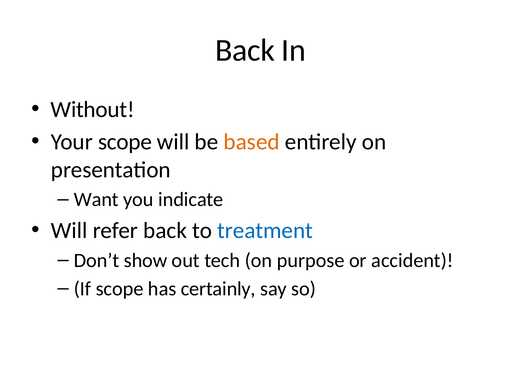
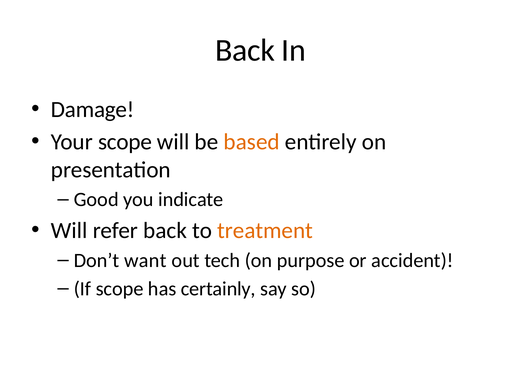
Without: Without -> Damage (93, 110)
Want: Want -> Good (96, 200)
treatment colour: blue -> orange (265, 231)
show: show -> want (145, 261)
